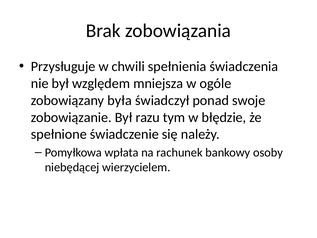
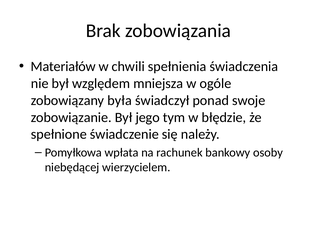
Przysługuje: Przysługuje -> Materiałów (63, 67)
razu: razu -> jego (148, 117)
